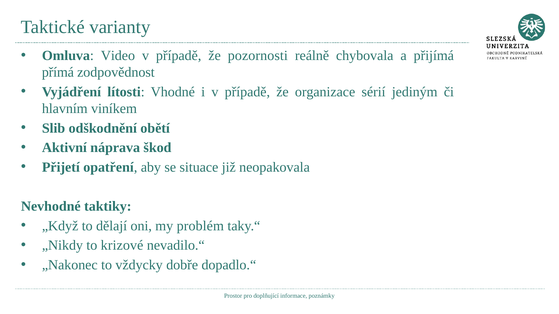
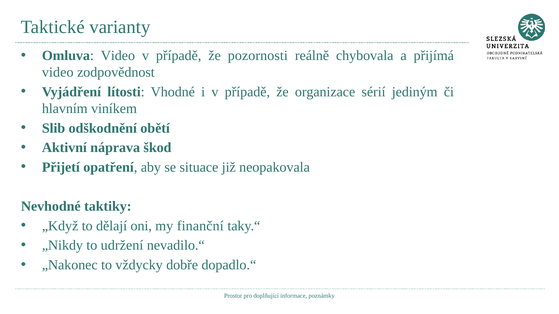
přímá: přímá -> video (58, 72)
problém: problém -> finanční (200, 226)
krizové: krizové -> udržení (122, 246)
